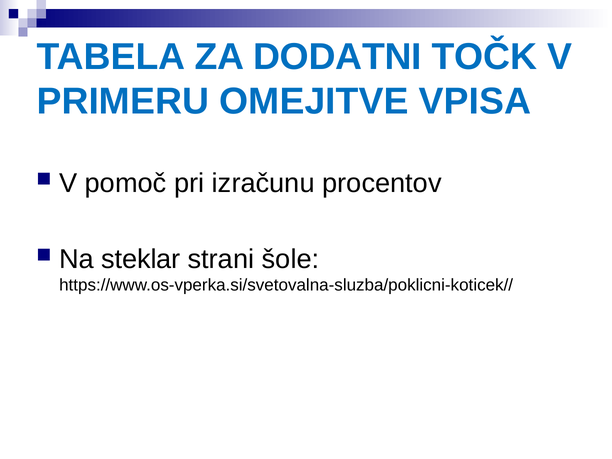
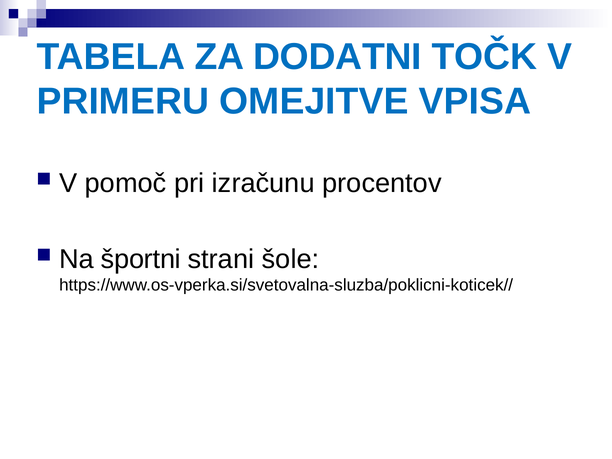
steklar: steklar -> športni (141, 260)
